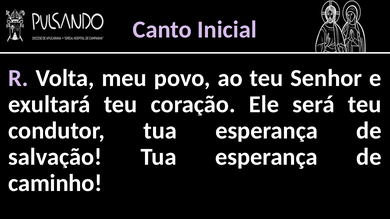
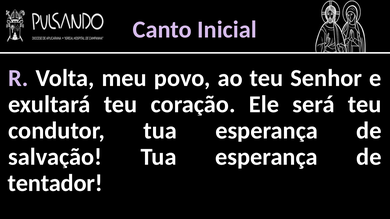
caminho: caminho -> tentador (55, 183)
